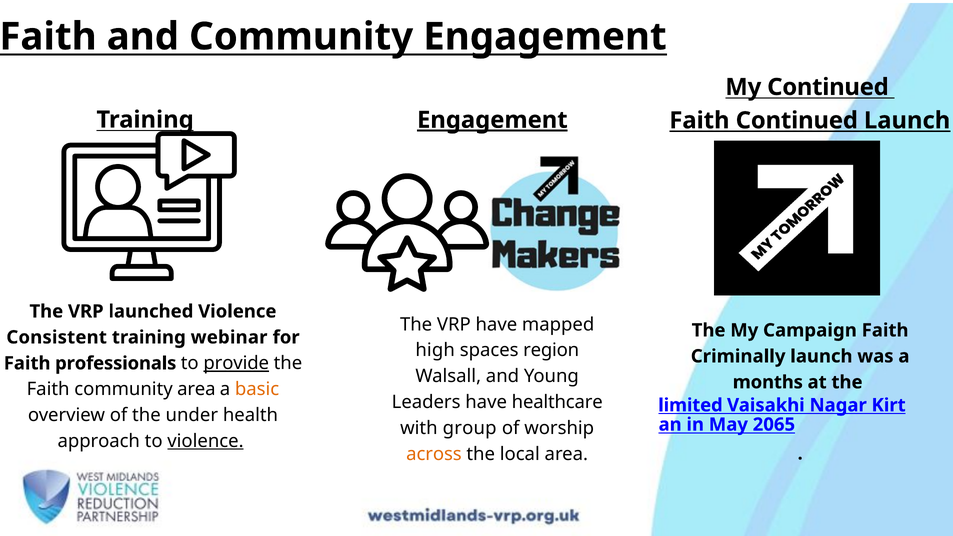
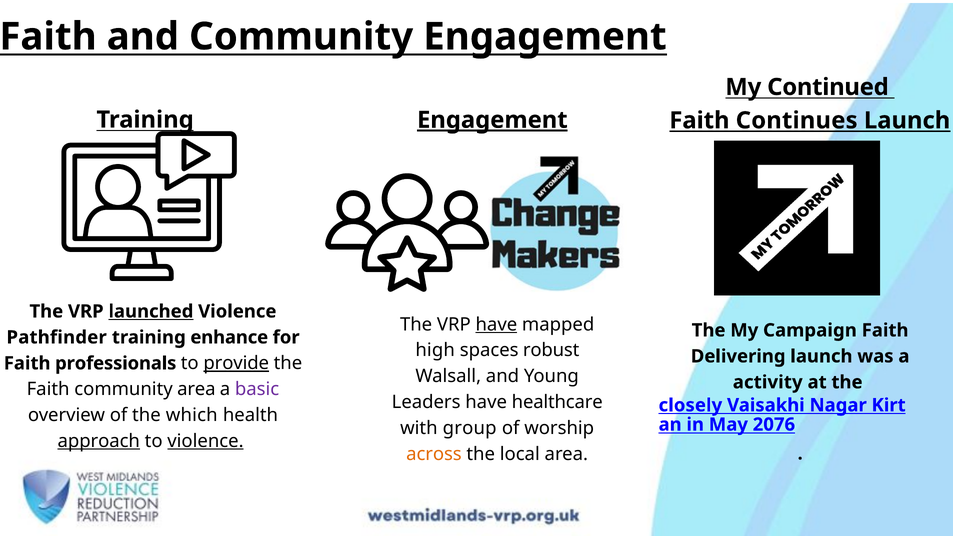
Faith Continued: Continued -> Continues (797, 120)
launched underline: none -> present (151, 311)
have underline: none -> present (496, 324)
Consistent: Consistent -> Pathfinder (57, 337)
webinar: webinar -> enhance (229, 337)
region: region -> robust (551, 350)
Criminally: Criminally -> Delivering (738, 356)
months: months -> activity (768, 382)
basic colour: orange -> purple (257, 389)
limited: limited -> closely (690, 405)
under: under -> which (192, 415)
2065: 2065 -> 2076 (774, 425)
approach underline: none -> present (99, 441)
